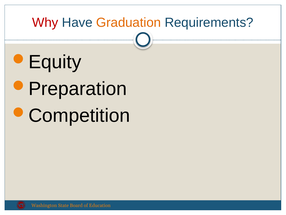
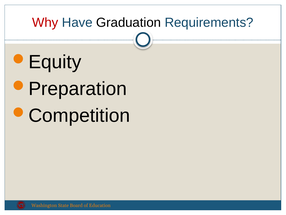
Graduation colour: orange -> black (129, 23)
